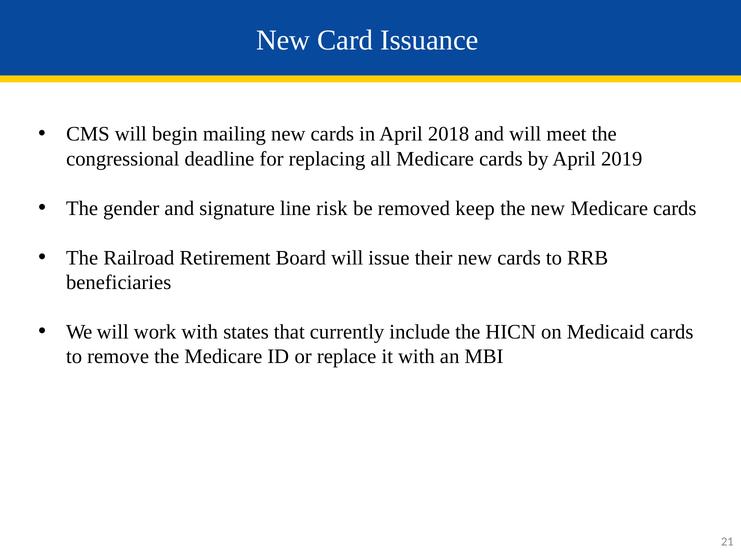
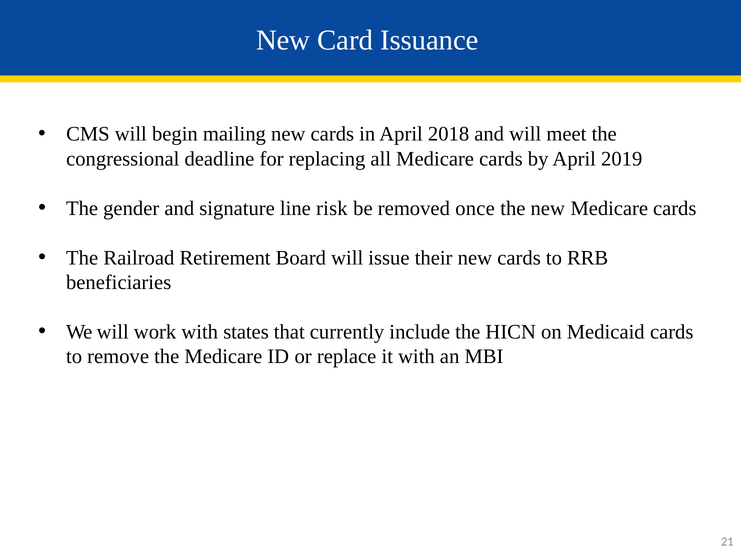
keep: keep -> once (475, 208)
